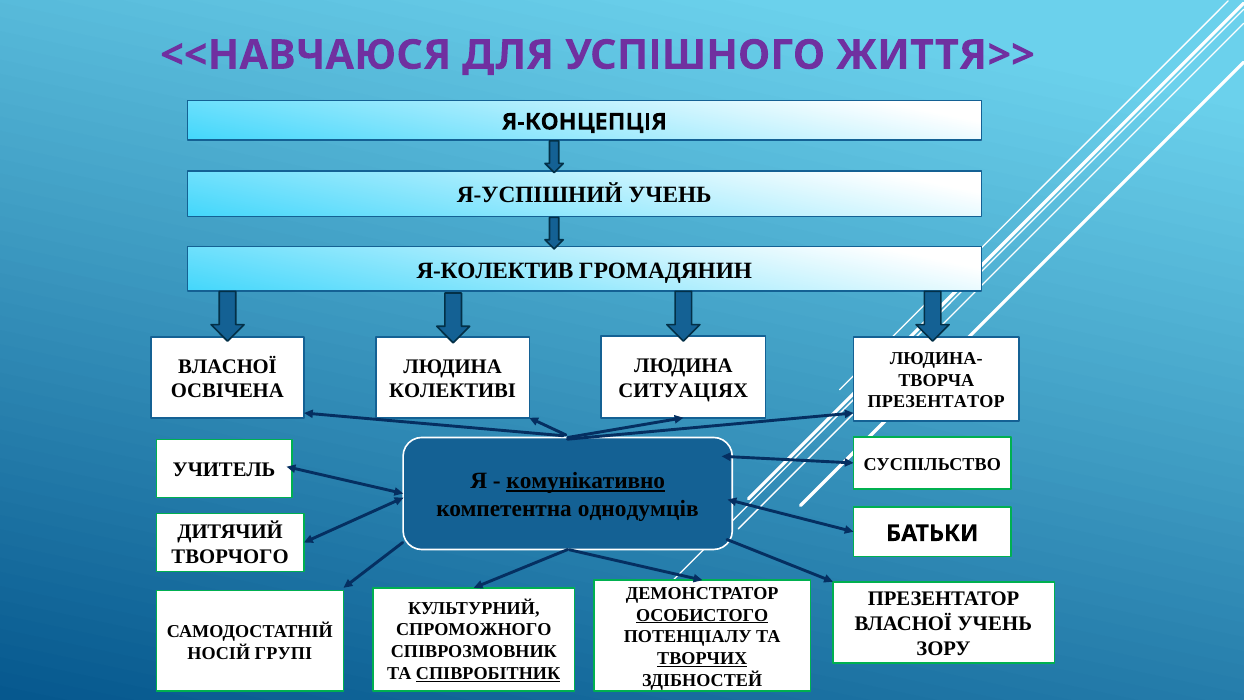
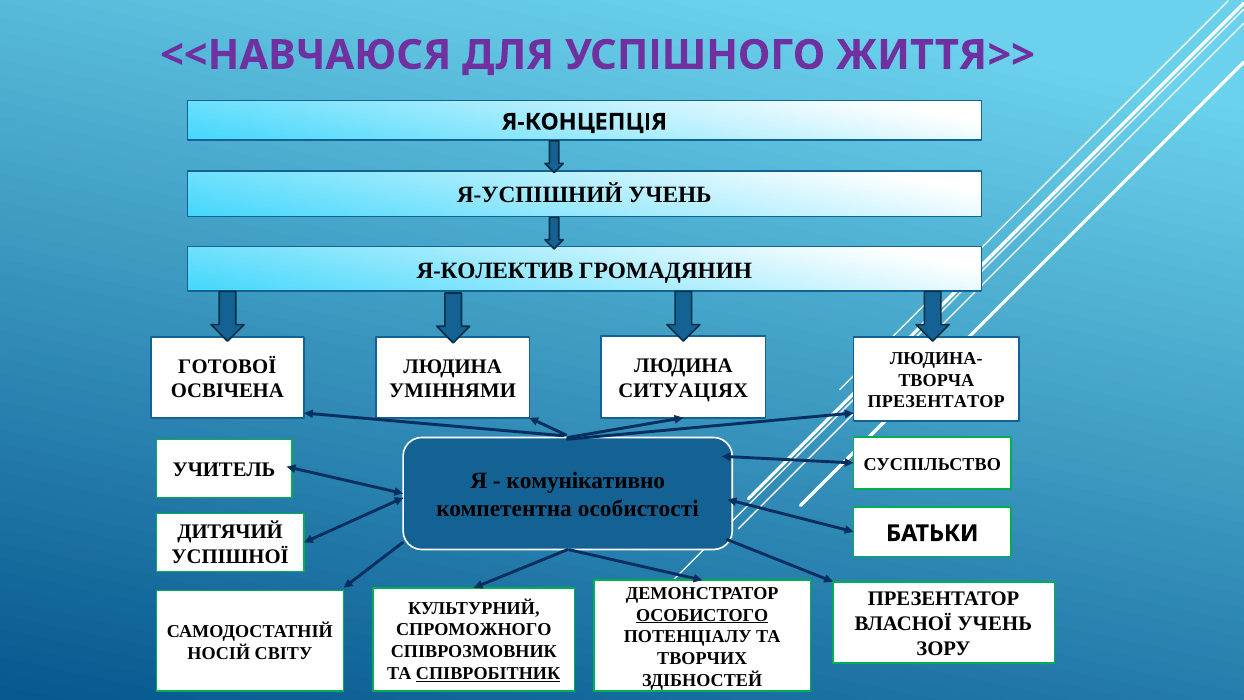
ВЛАСНОЇ: ВЛАСНОЇ -> ГОТОВОЇ (227, 366)
КОЛЕКТИВІ: КОЛЕКТИВІ -> УМІННЯМИ (452, 391)
комунікативно underline: present -> none (586, 481)
однодумців: однодумців -> особистості (638, 509)
ТВОРЧОГО: ТВОРЧОГО -> УСПІШНОЇ (230, 556)
ГРУПІ: ГРУПІ -> СВІТУ (284, 653)
ТВОРЧИХ underline: present -> none (702, 658)
